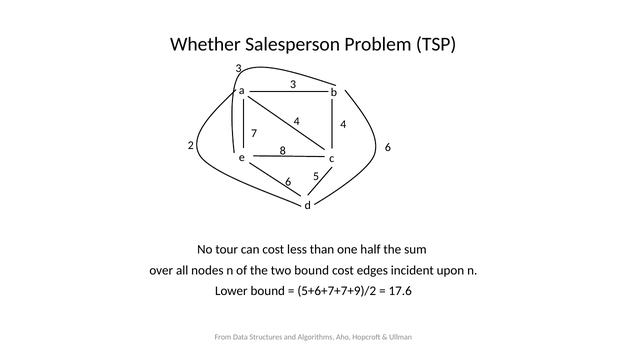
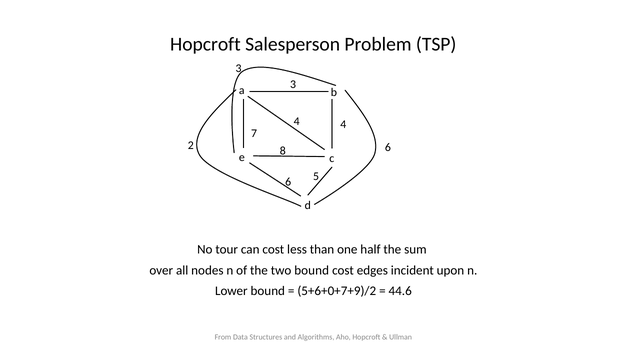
Whether: Whether -> Hopcroft (205, 44)
5+6+7+7+9)/2: 5+6+7+7+9)/2 -> 5+6+0+7+9)/2 (337, 291)
17.6: 17.6 -> 44.6 (400, 291)
